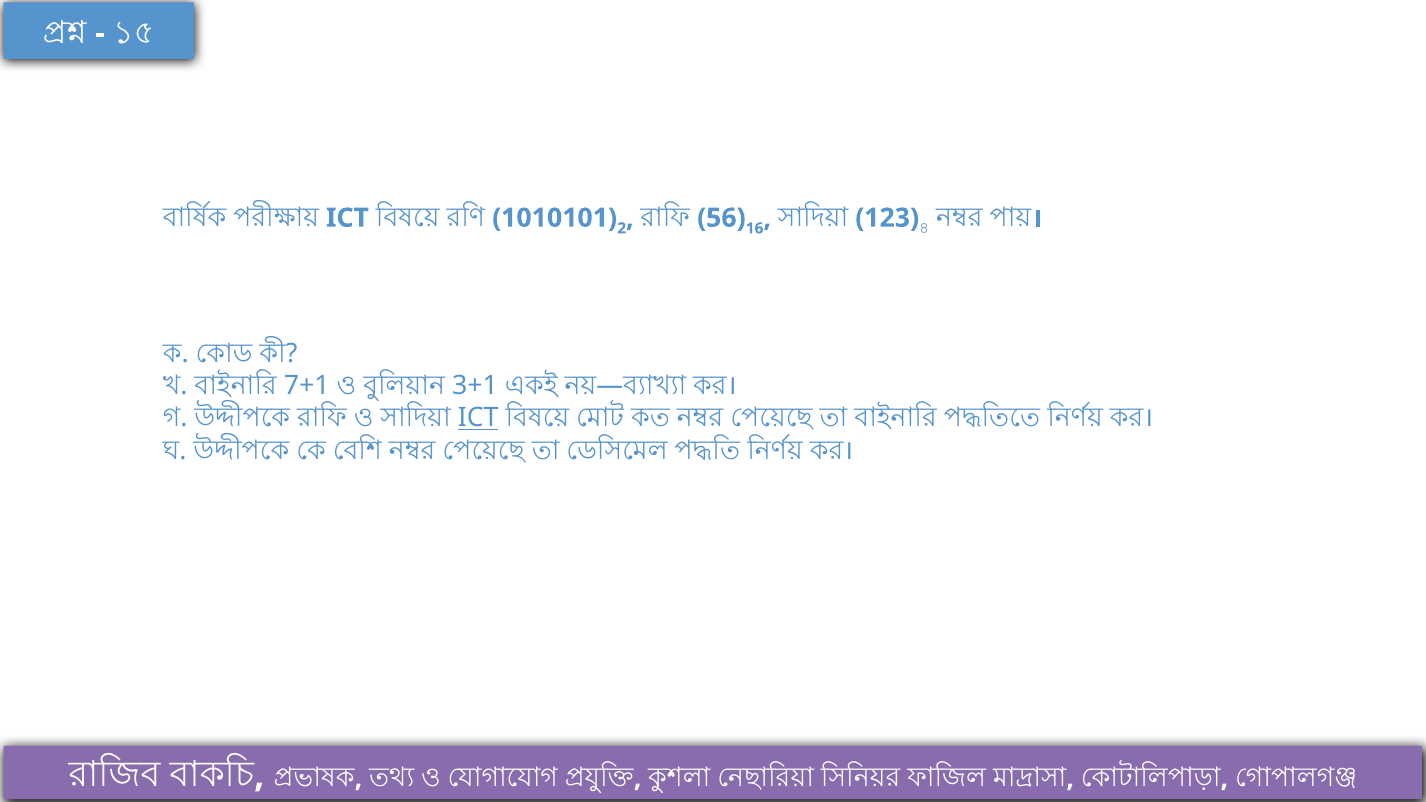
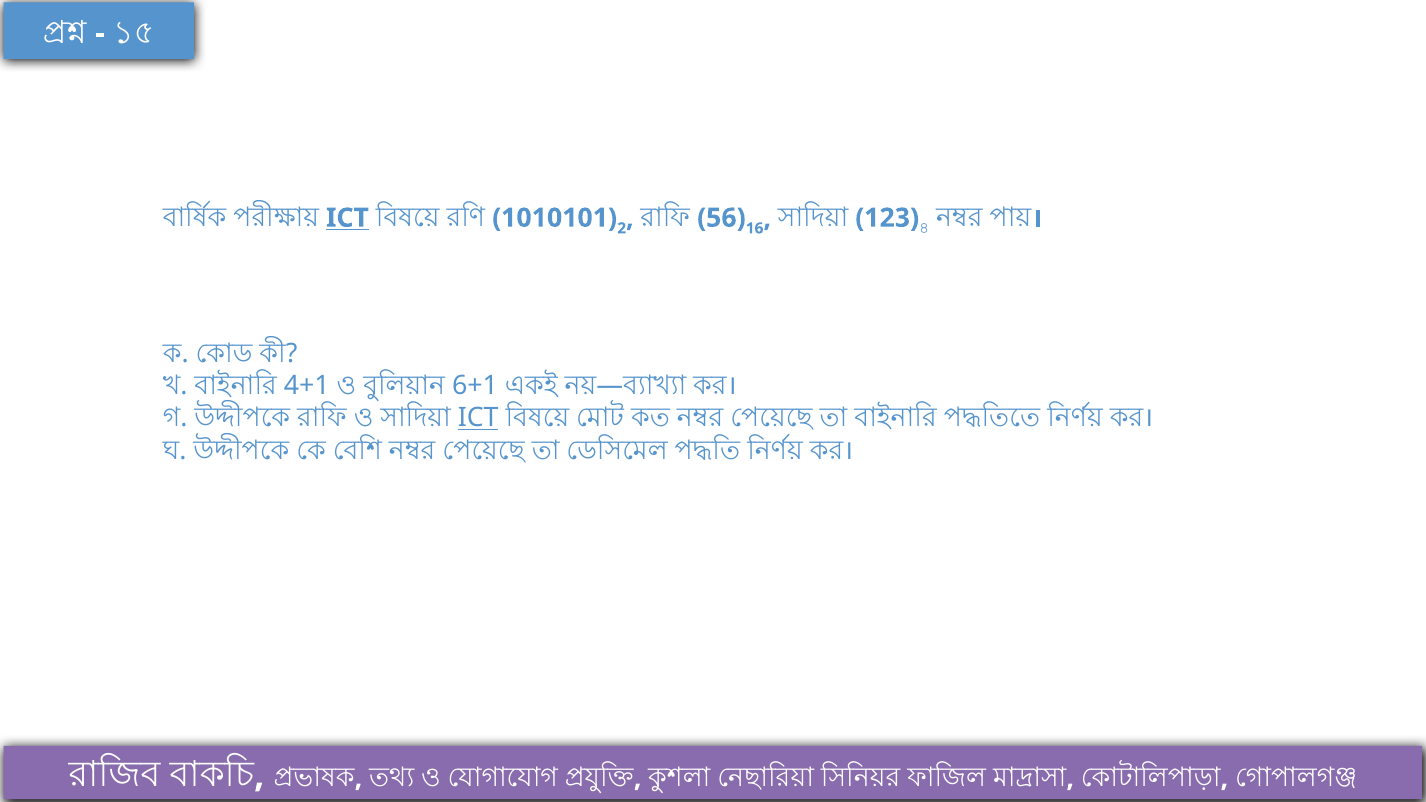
ICT underline: none -> present (348, 218)
7+1: 7+1 -> 4+1 (307, 386)
3+1: 3+1 -> 6+1 (475, 386)
